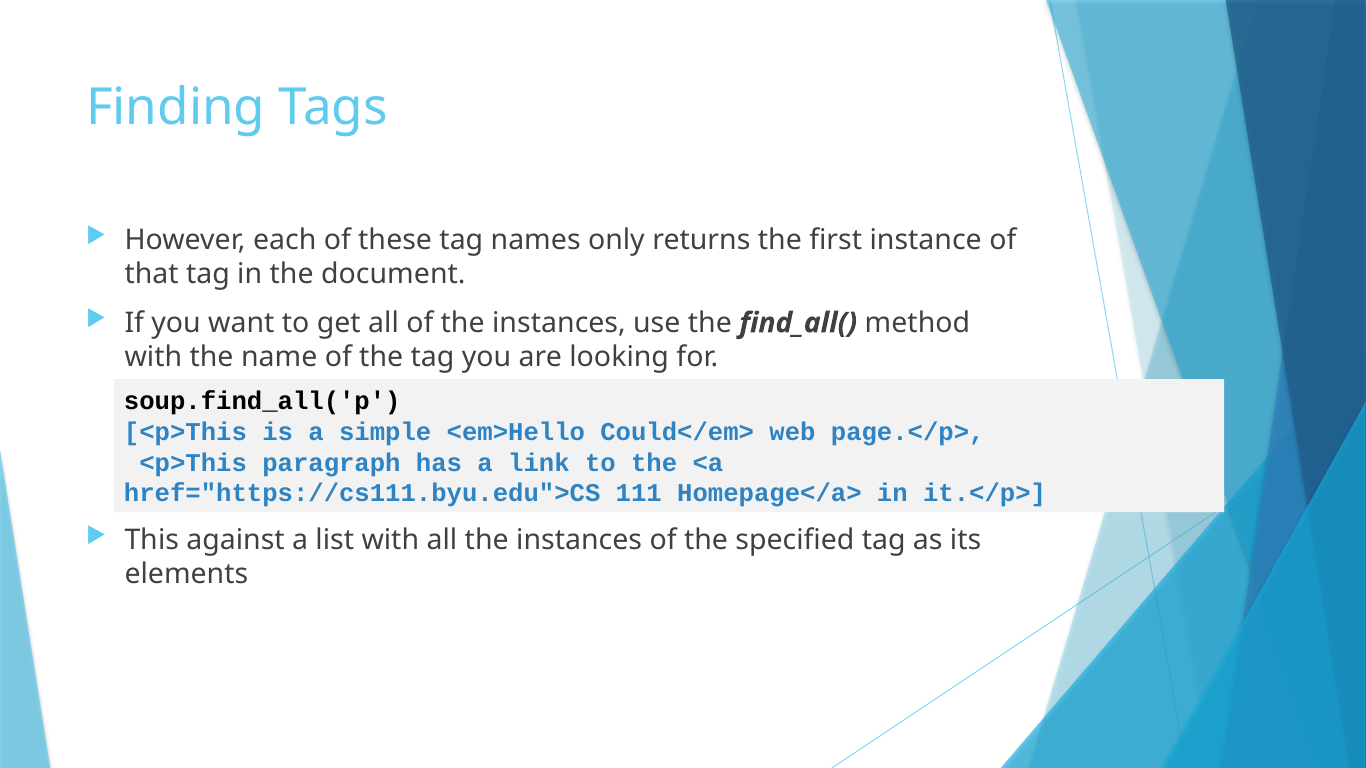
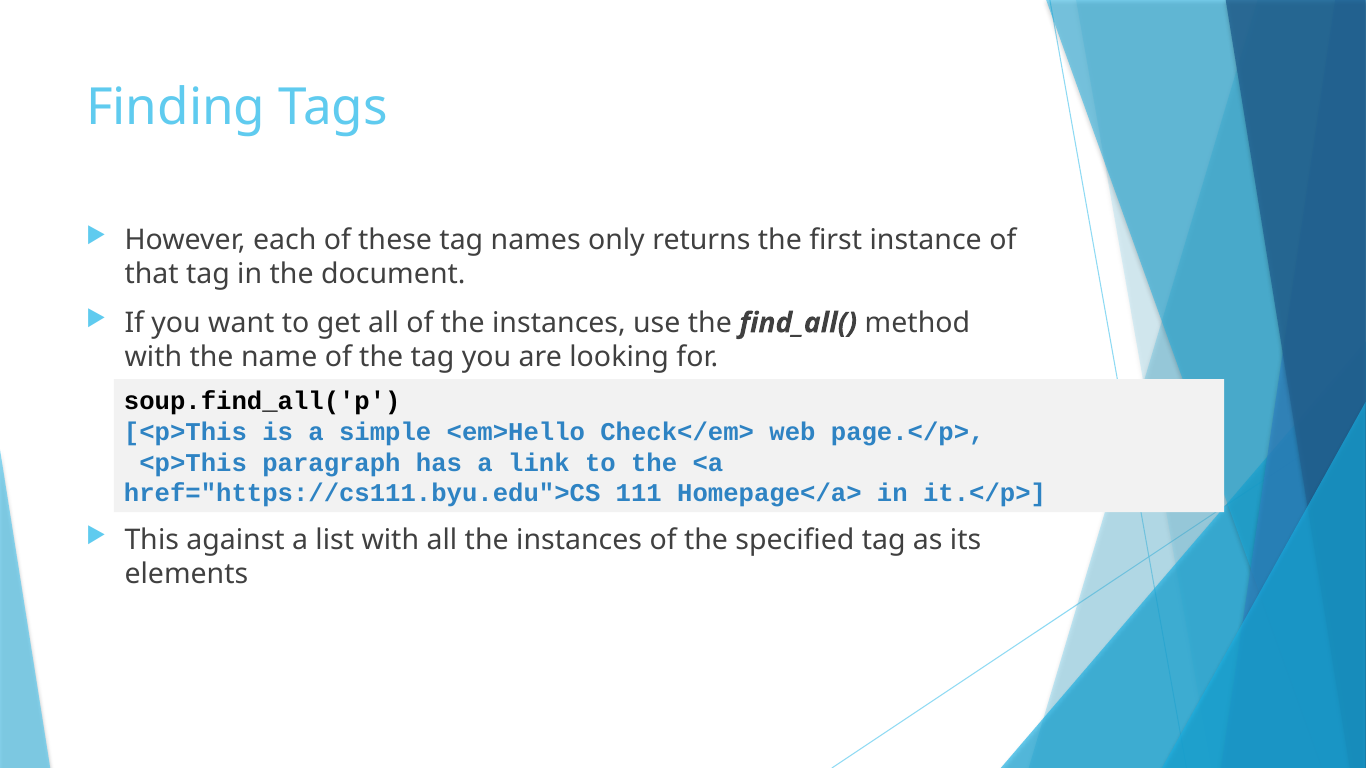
Could</em>: Could</em> -> Check</em> (677, 432)
